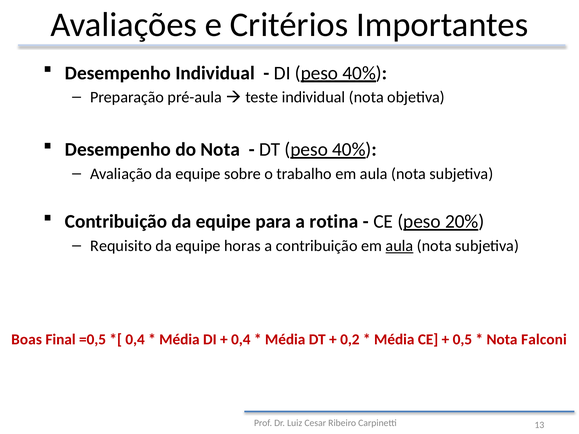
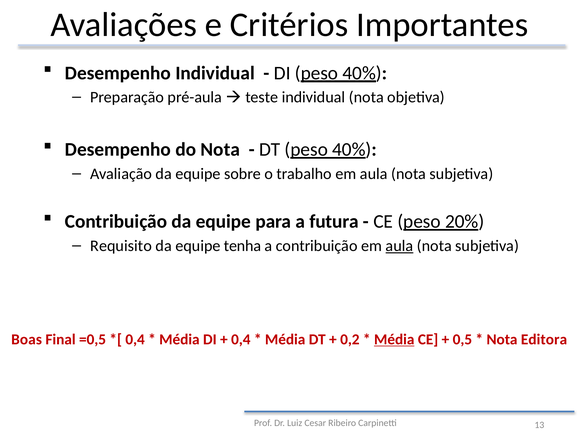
rotina: rotina -> futura (334, 222)
horas: horas -> tenha (243, 246)
Média underline: none -> present (394, 340)
Falconi: Falconi -> Editora (544, 340)
